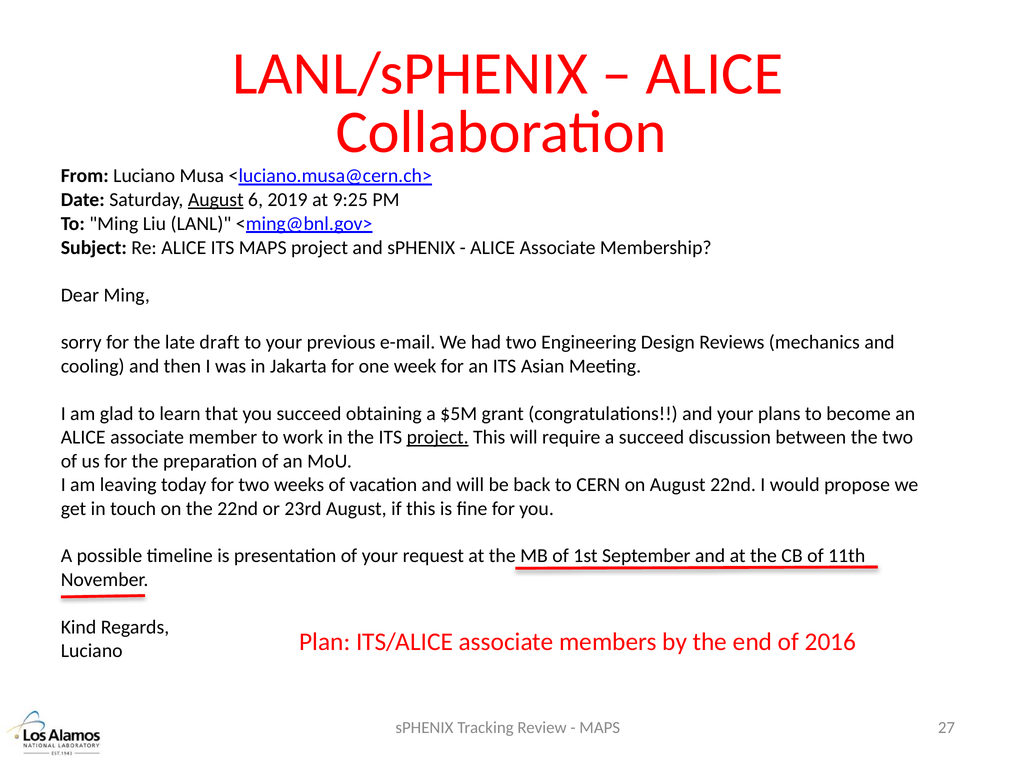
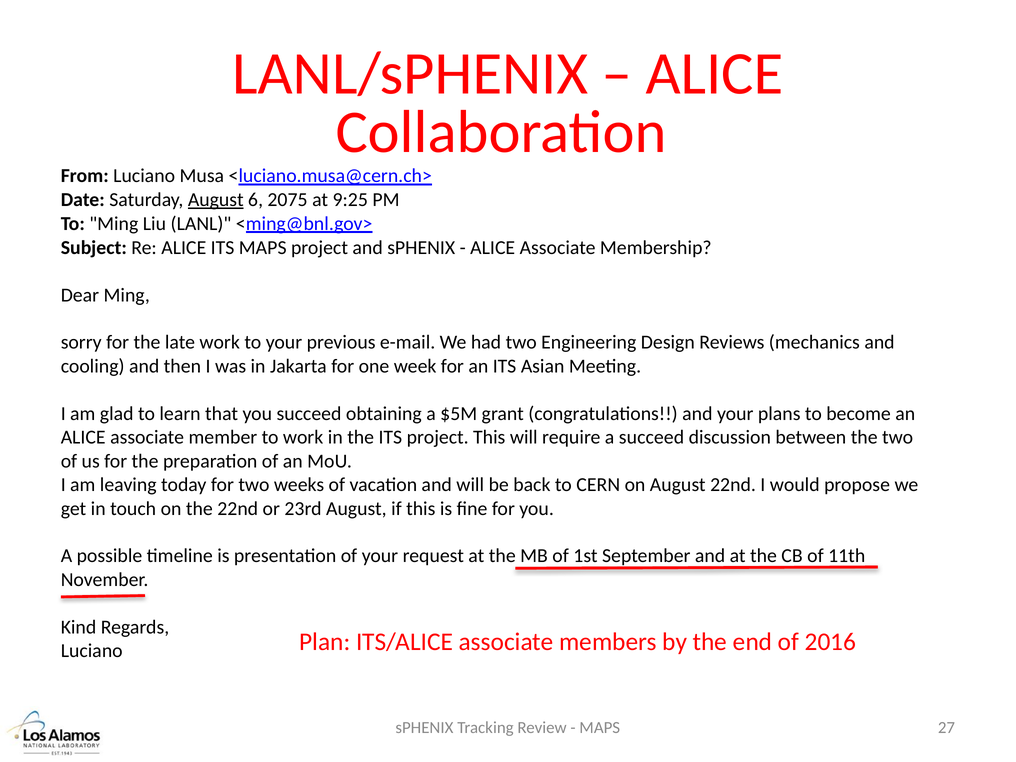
2019: 2019 -> 2075 (287, 200)
late draft: draft -> work (220, 342)
project underline: present -> none (438, 437)
